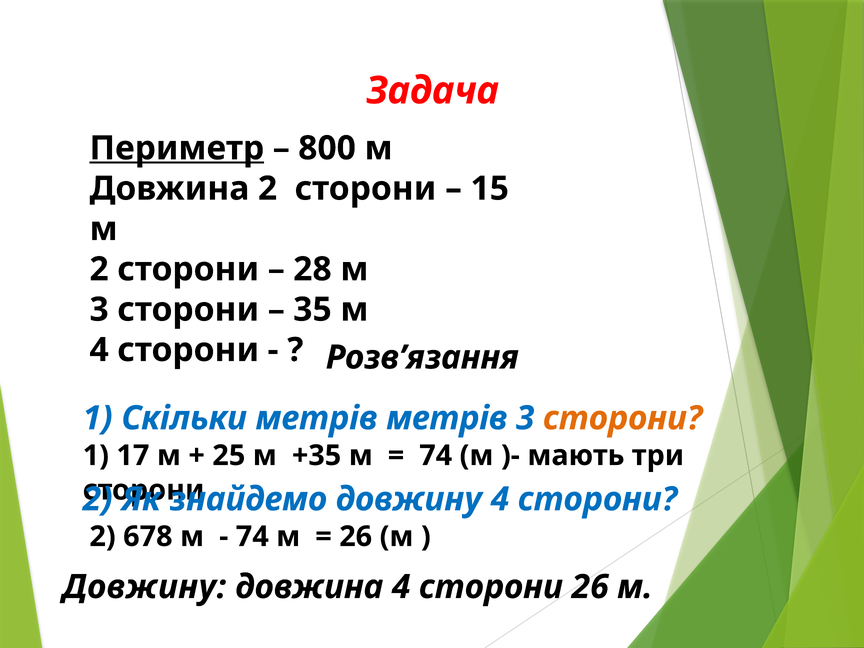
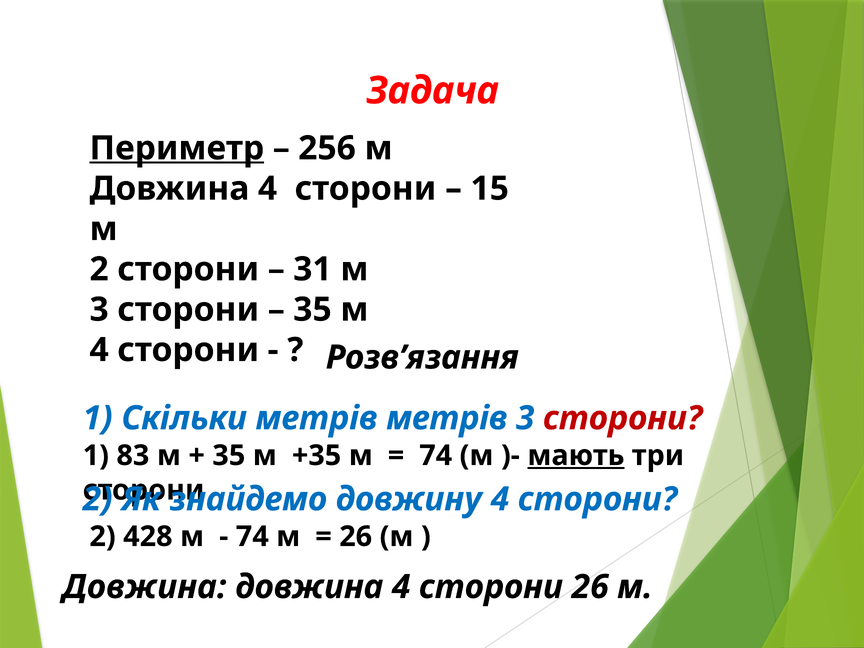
800: 800 -> 256 (327, 148)
2: 2 -> 4 (268, 189)
28: 28 -> 31 (312, 269)
сторони colour: orange -> red (623, 418)
17: 17 -> 83 (133, 456)
25: 25 -> 35 (229, 456)
мають underline: none -> present (576, 456)
678: 678 -> 428 (148, 537)
Довжину: Довжину -> Довжина (145, 587)
